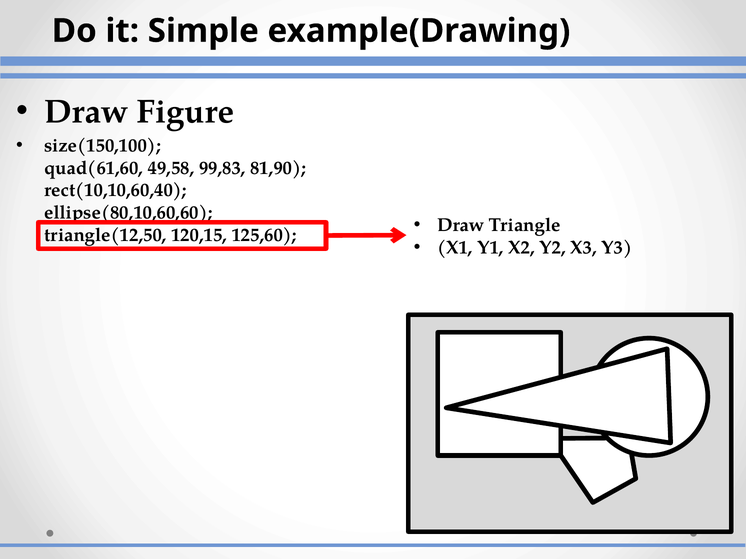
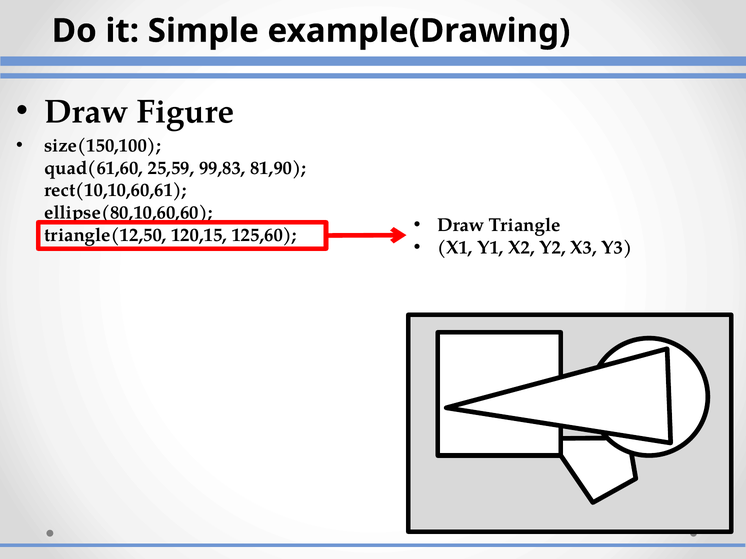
49,58: 49,58 -> 25,59 (171, 168)
rect(10,10,60,40: rect(10,10,60,40 -> rect(10,10,60,61 (115, 190)
